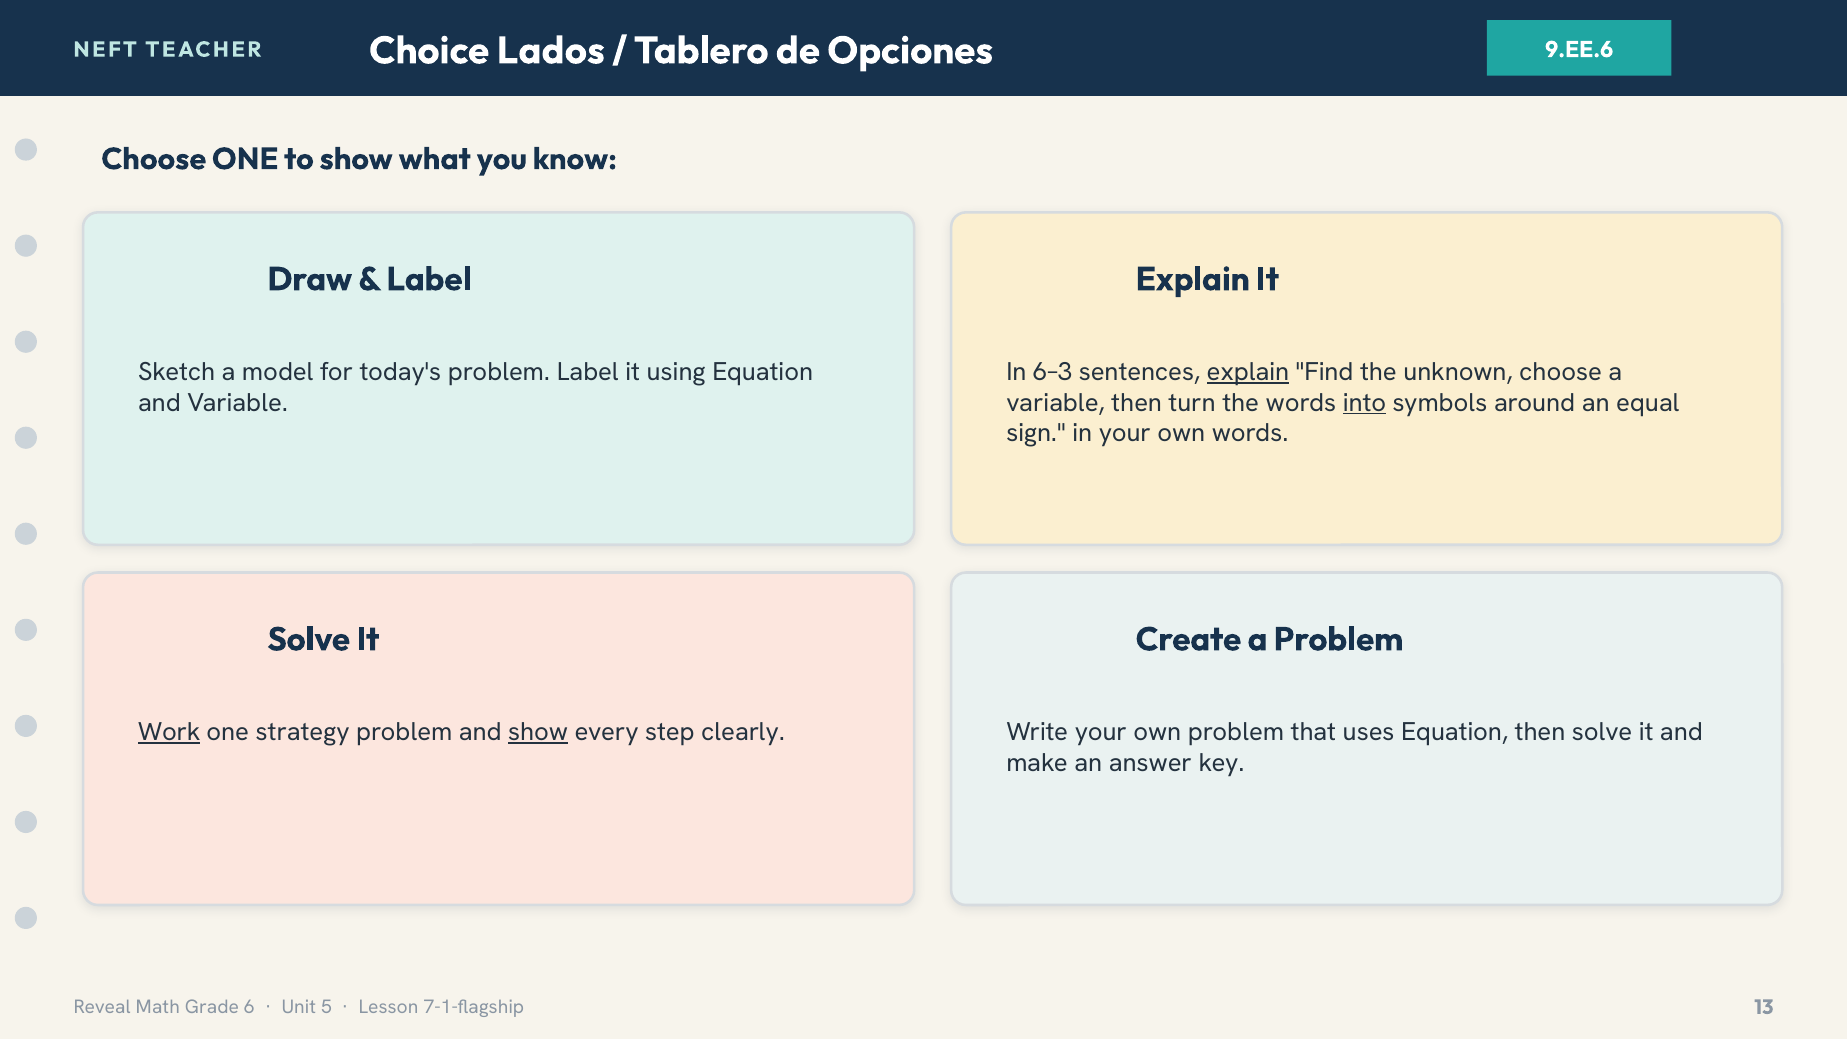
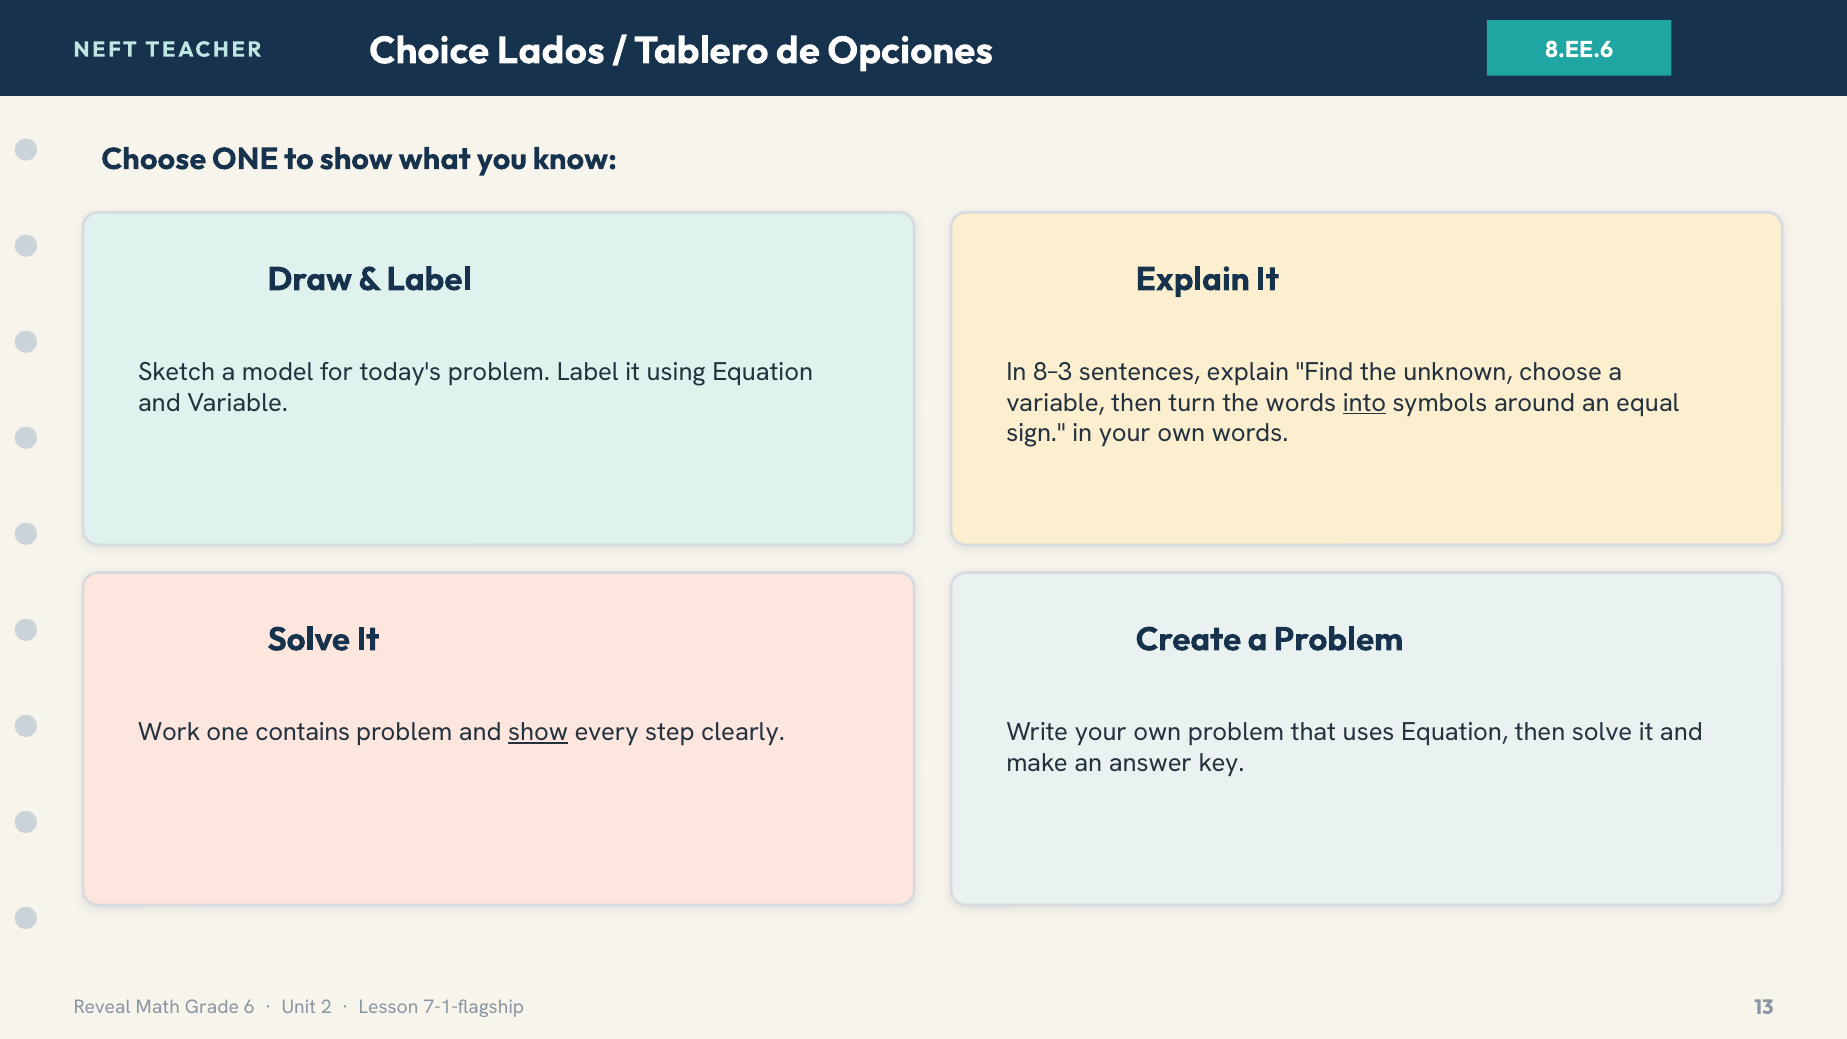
9.EE.6: 9.EE.6 -> 8.EE.6 (1579, 50)
6–3: 6–3 -> 8–3 (1053, 372)
explain underline: present -> none (1248, 372)
Work underline: present -> none (169, 732)
strategy: strategy -> contains (303, 732)
5: 5 -> 2 (326, 1007)
